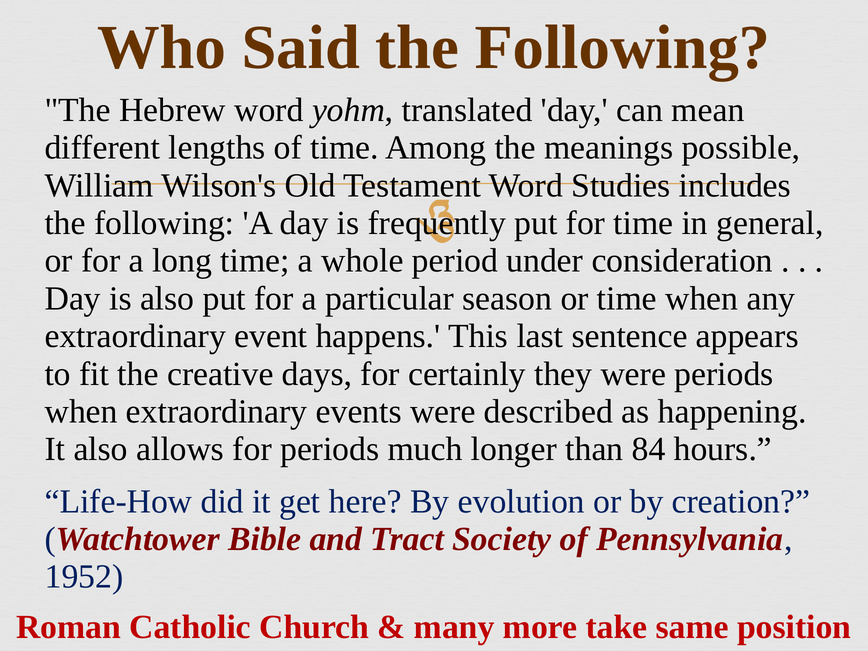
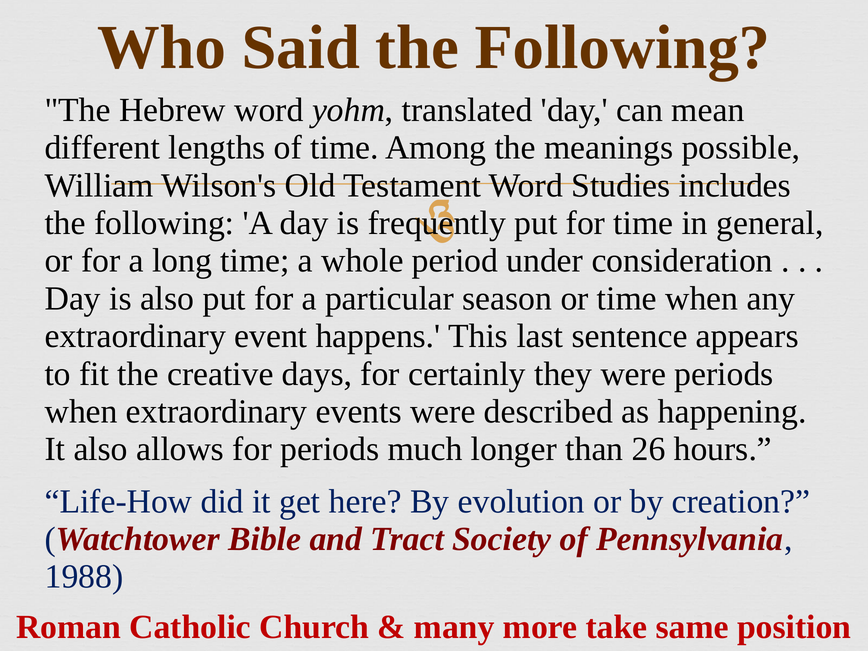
84: 84 -> 26 (649, 449)
1952: 1952 -> 1988 (84, 577)
